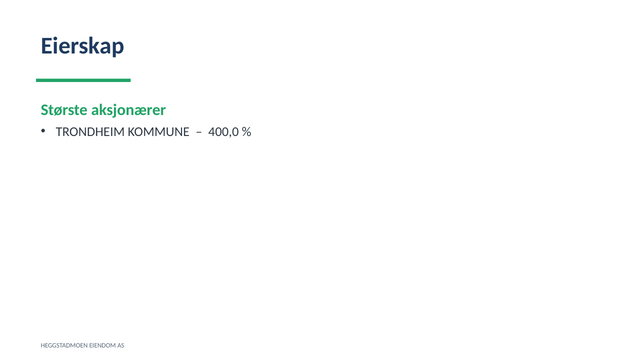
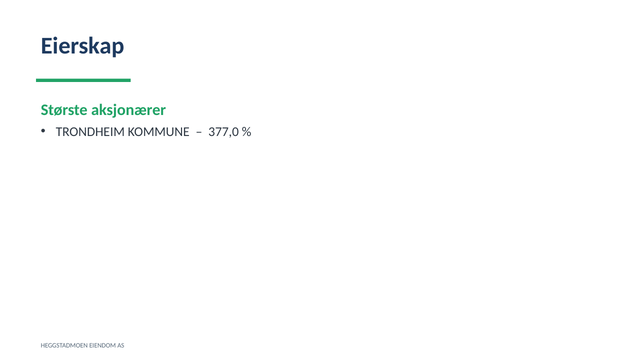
400,0: 400,0 -> 377,0 (224, 132)
